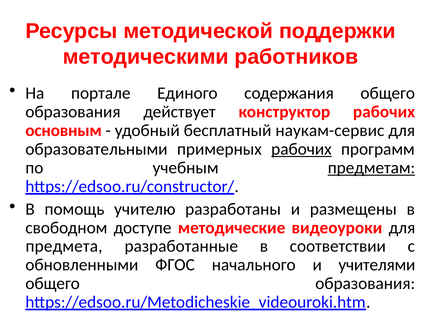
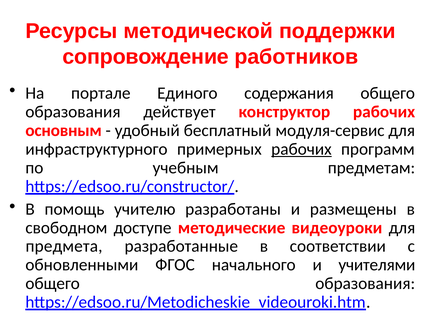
методическими: методическими -> сопровождение (146, 57)
наукам-сервис: наукам-сервис -> модуля-сервис (330, 131)
образовательными: образовательными -> инфраструктурного (96, 149)
предметам underline: present -> none (371, 168)
